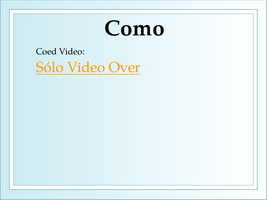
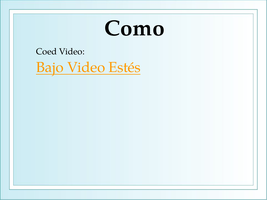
Sólo: Sólo -> Bajo (50, 67)
Over: Over -> Estés (125, 67)
